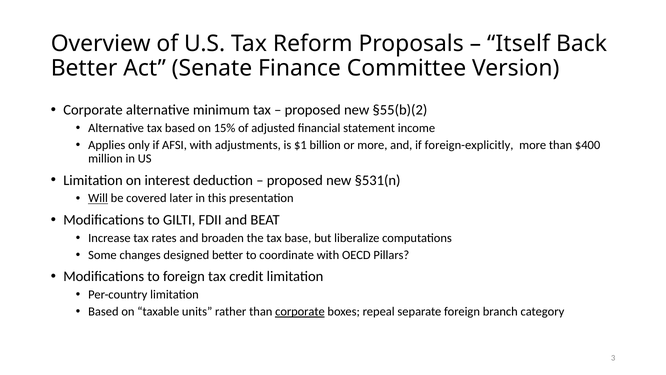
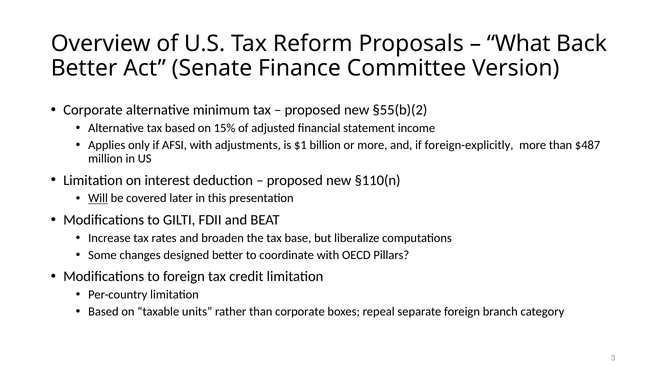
Itself: Itself -> What (519, 44)
$400: $400 -> $487 (588, 145)
§531(n: §531(n -> §110(n (378, 180)
corporate underline: present -> none (300, 311)
